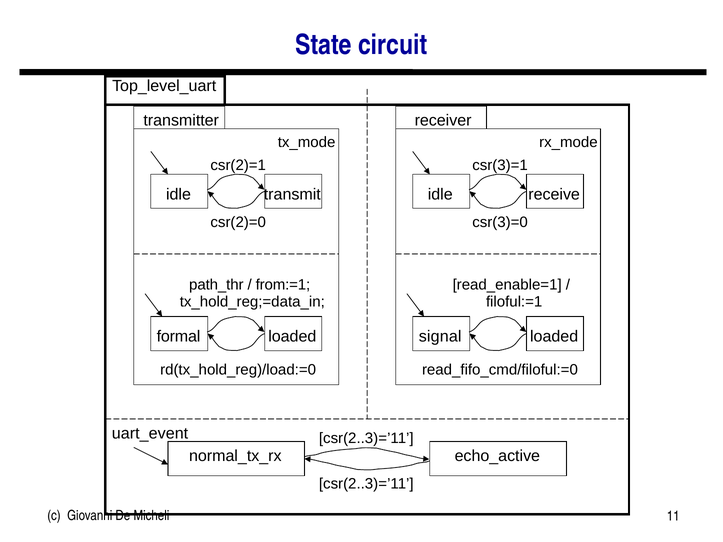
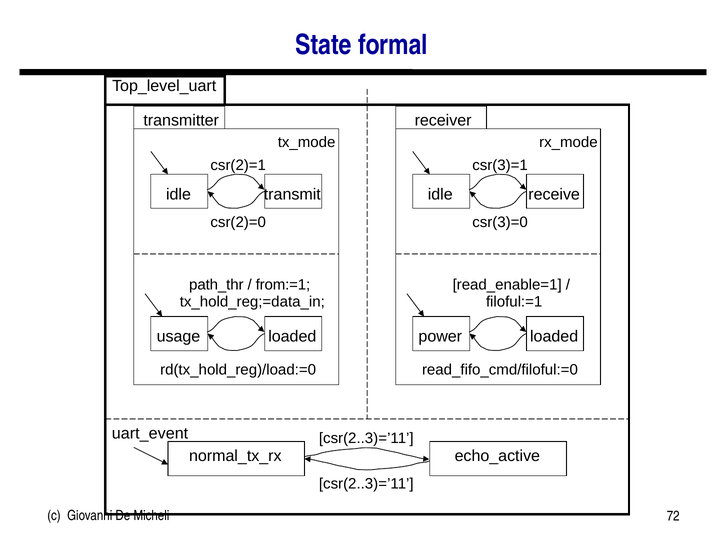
circuit: circuit -> formal (393, 45)
formal: formal -> usage (178, 337)
signal: signal -> power (440, 337)
11: 11 -> 72 (673, 516)
